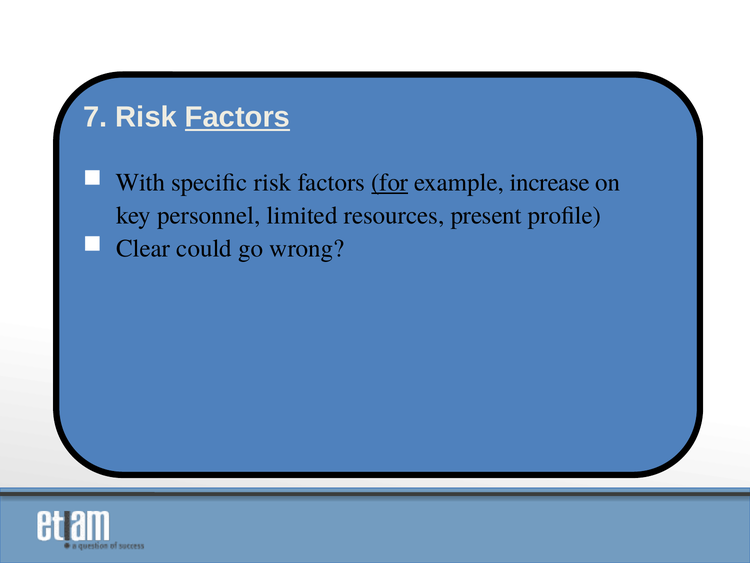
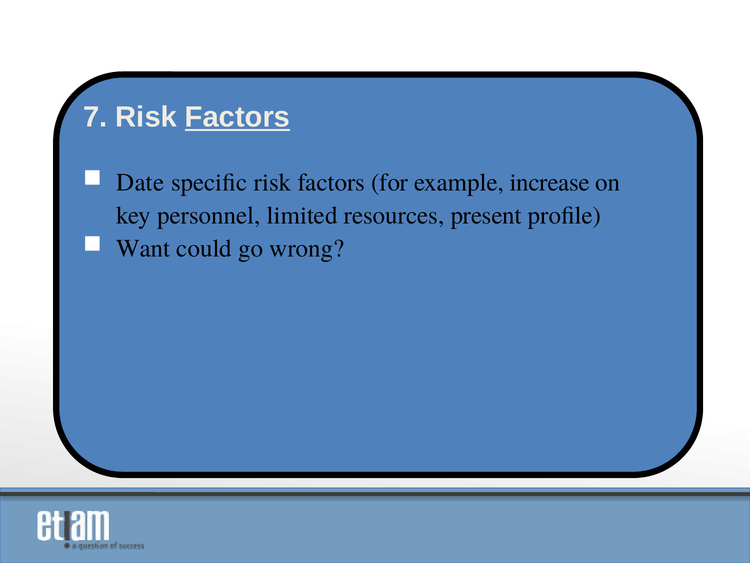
With: With -> Date (140, 182)
for underline: present -> none (390, 182)
Clear: Clear -> Want (143, 248)
